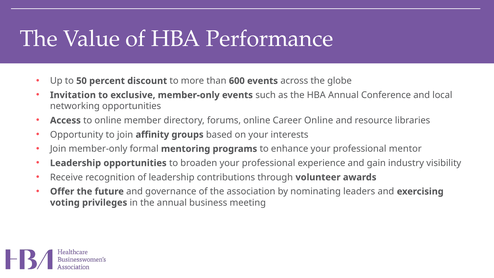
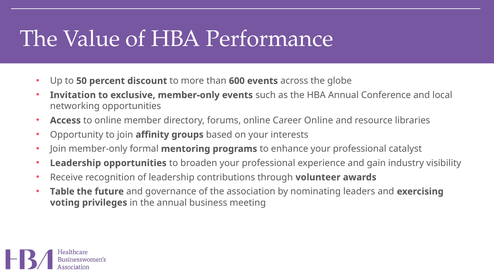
mentor: mentor -> catalyst (405, 149)
Offer: Offer -> Table (62, 191)
